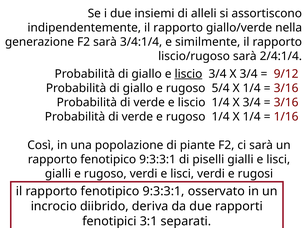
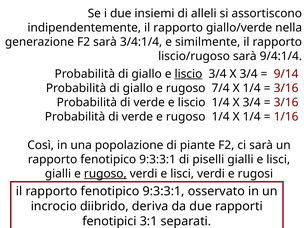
2/4:1/4: 2/4:1/4 -> 9/4:1/4 (281, 56)
9/12: 9/12 -> 9/14 (286, 74)
5/4: 5/4 -> 7/4 (221, 88)
rugoso underline: none -> present (105, 174)
